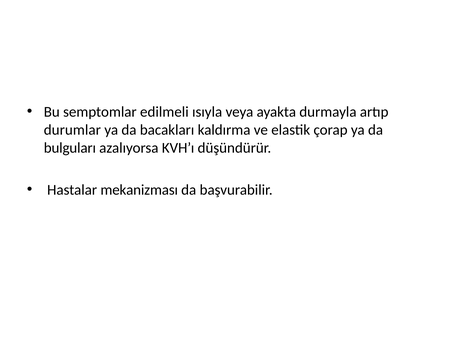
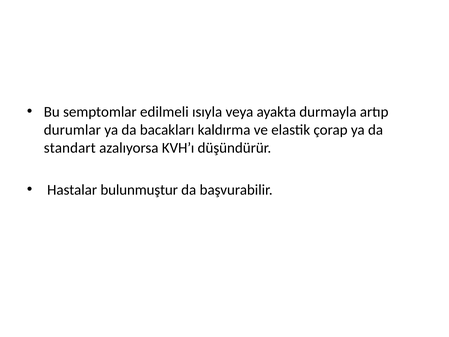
bulguları: bulguları -> standart (70, 148)
mekanizması: mekanizması -> bulunmuştur (139, 190)
